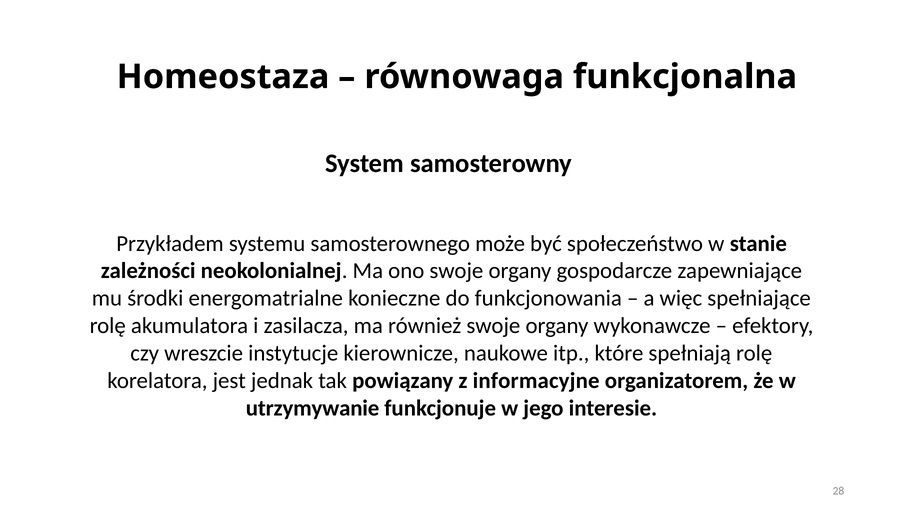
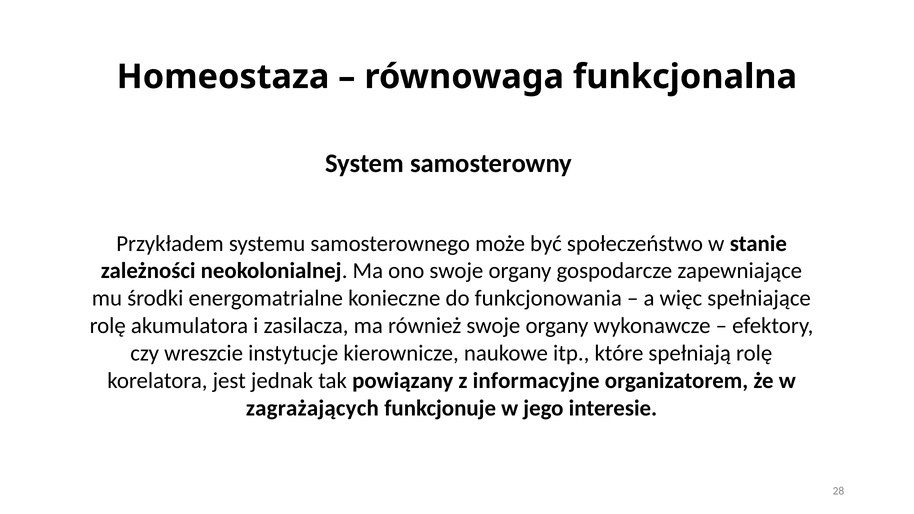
utrzymywanie: utrzymywanie -> zagrażających (312, 408)
